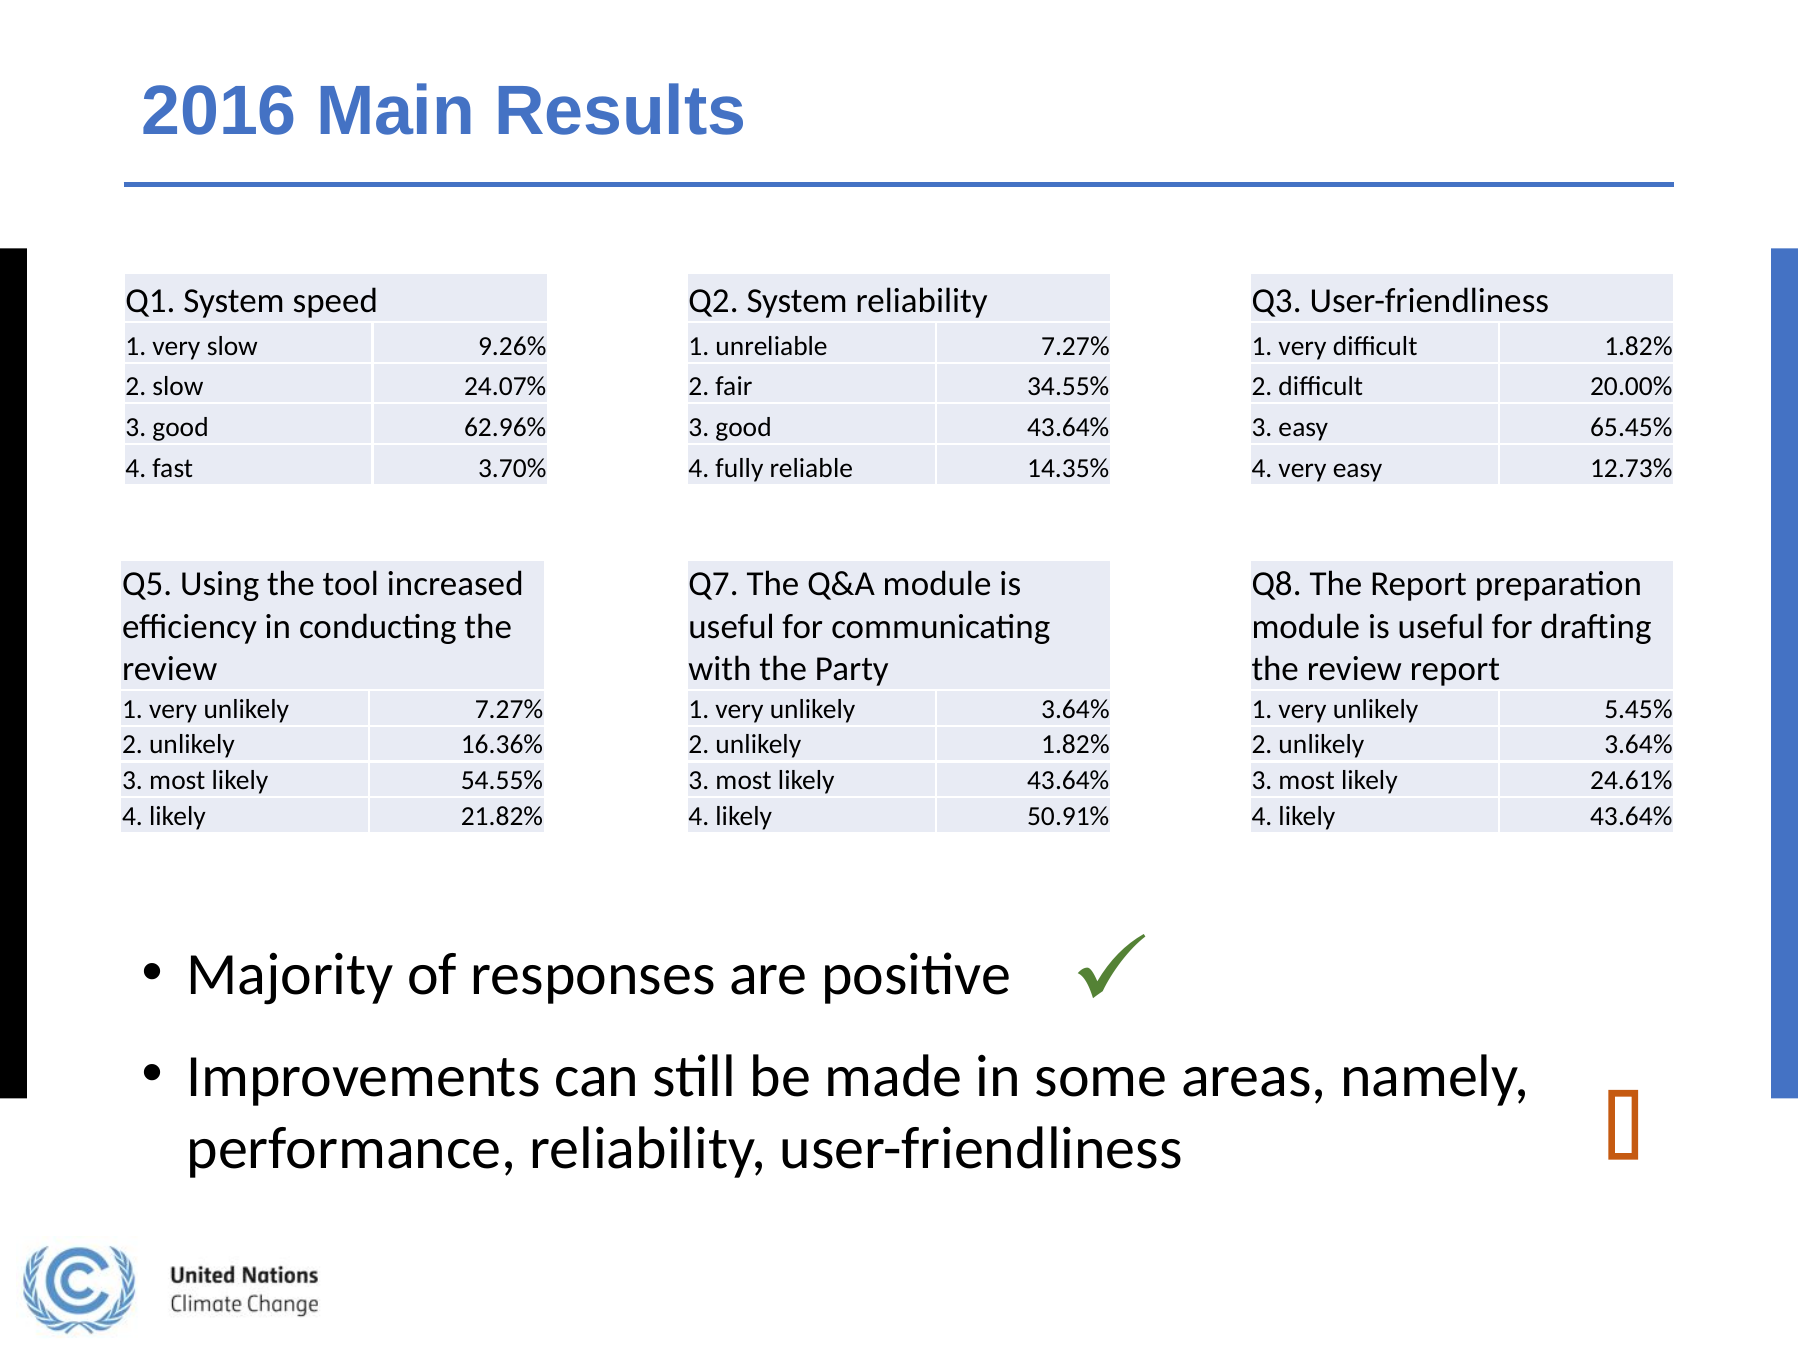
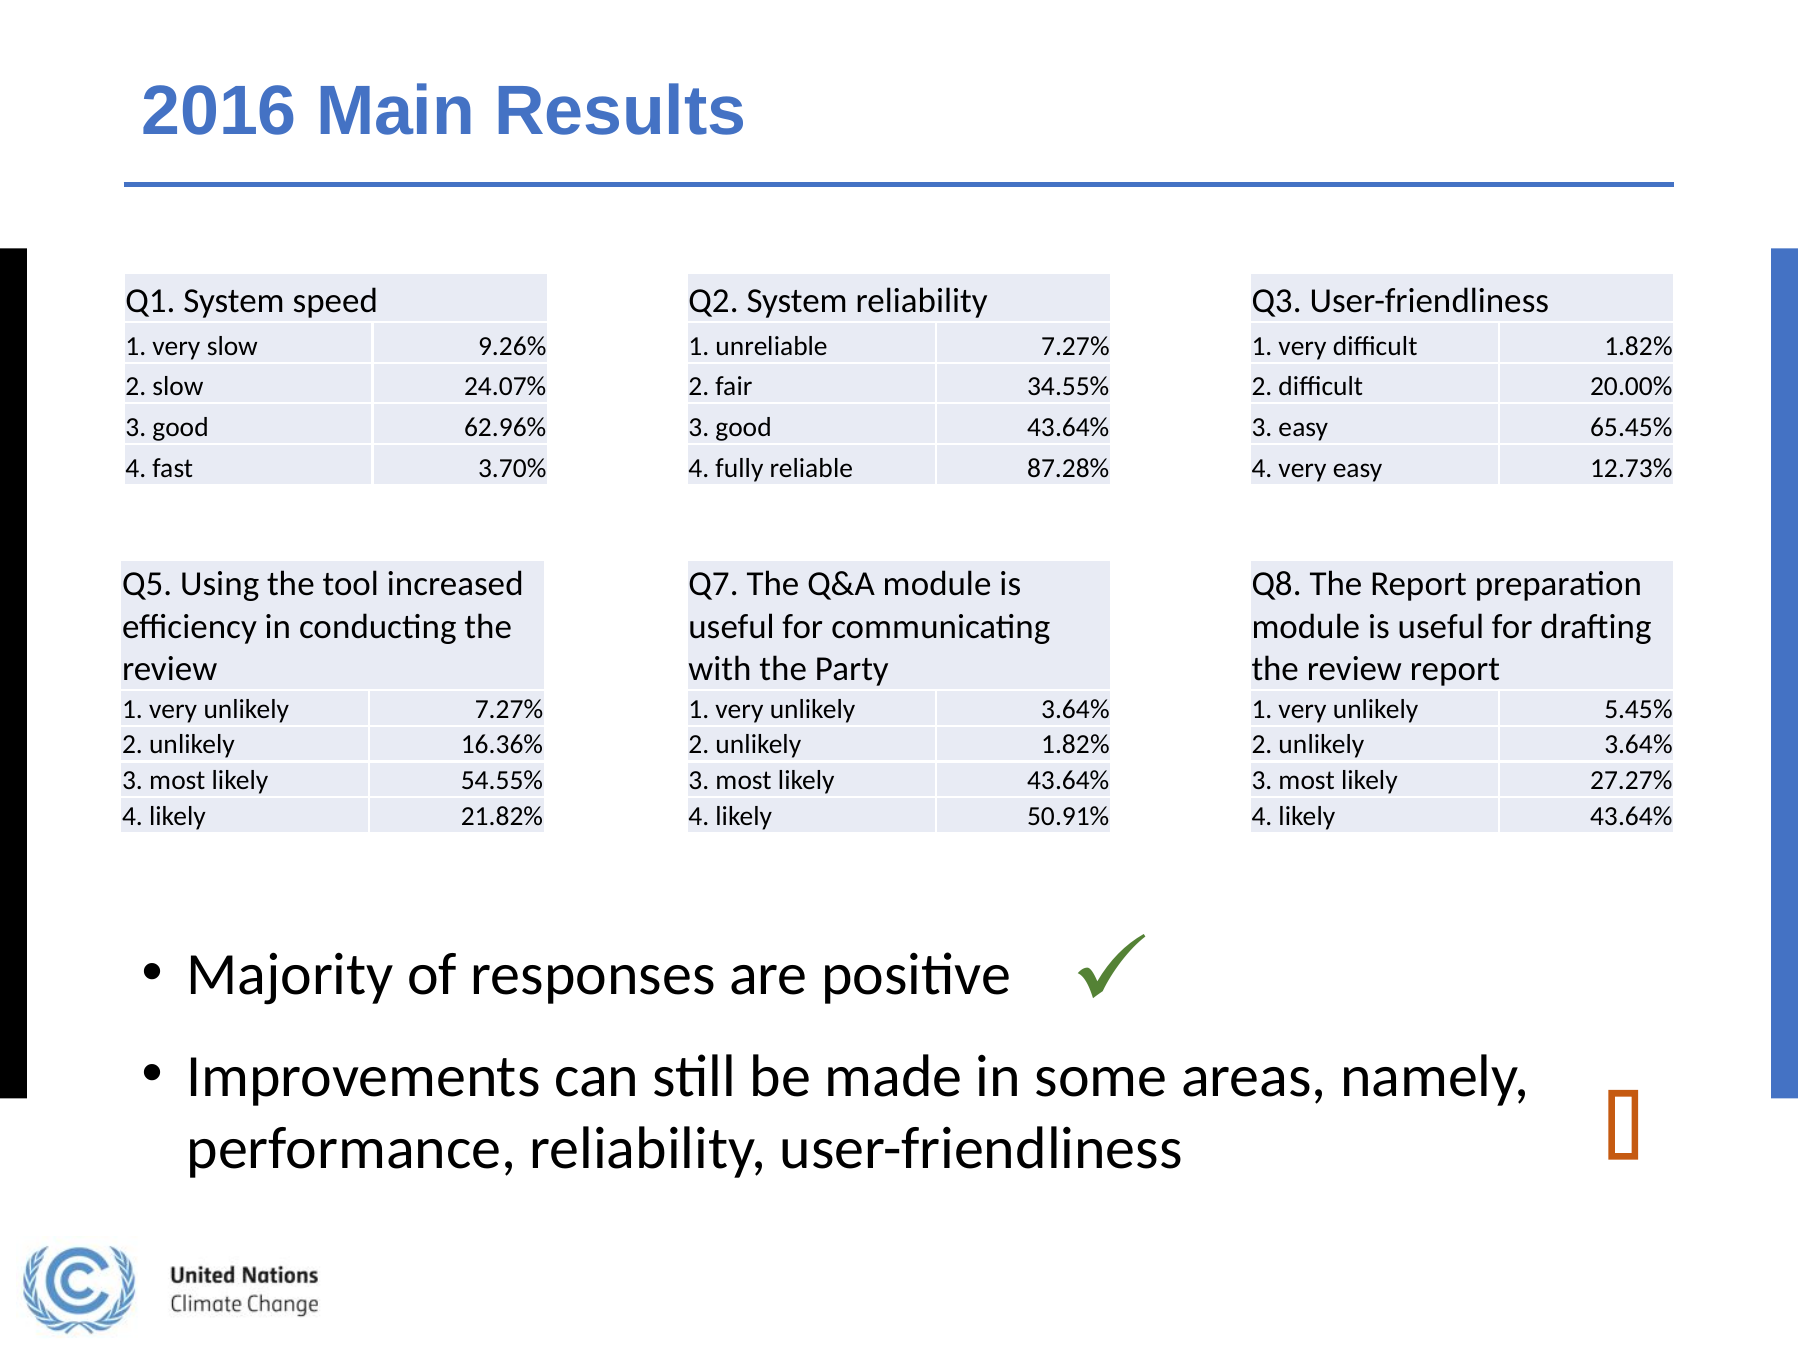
14.35%: 14.35% -> 87.28% (1068, 468)
24.61%: 24.61% -> 27.27% (1631, 781)
